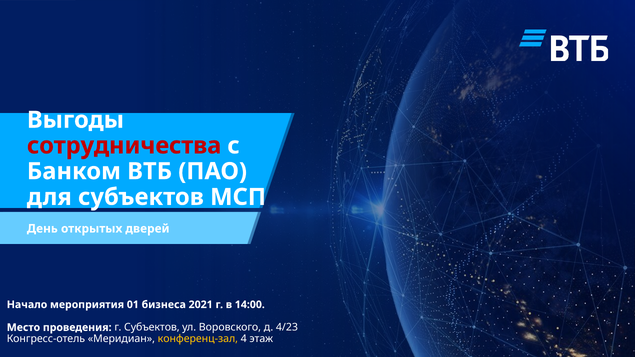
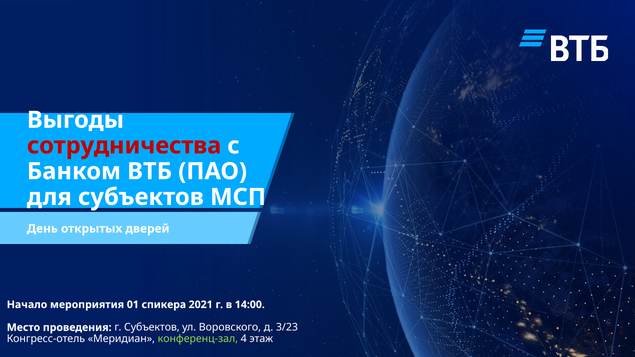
бизнеса: бизнеса -> спикера (164, 305)
4/23: 4/23 -> 3/23 (287, 328)
конференц-зал colour: yellow -> light green (198, 339)
